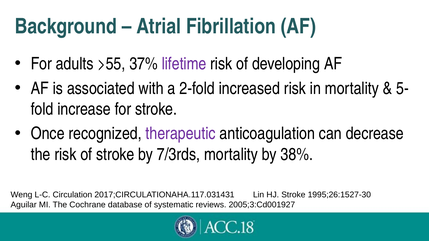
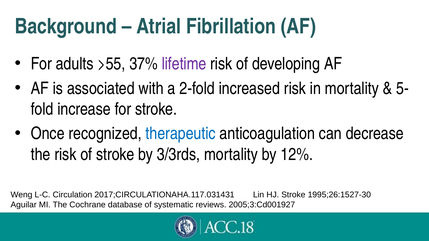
therapeutic colour: purple -> blue (181, 134)
7/3rds: 7/3rds -> 3/3rds (178, 155)
38%: 38% -> 12% (297, 155)
